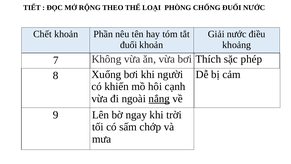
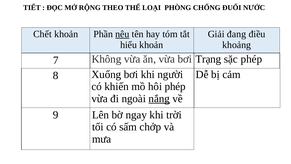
nêu underline: none -> present (122, 34)
Giải nước: nước -> đang (237, 34)
đuối: đuối -> hiểu (129, 45)
Thích: Thích -> Trạng (208, 59)
hôi cạnh: cạnh -> phép (175, 86)
